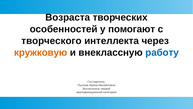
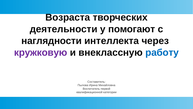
особенностей: особенностей -> деятельности (64, 29)
творческого: творческого -> наглядности (52, 41)
кружковую colour: orange -> purple (41, 52)
